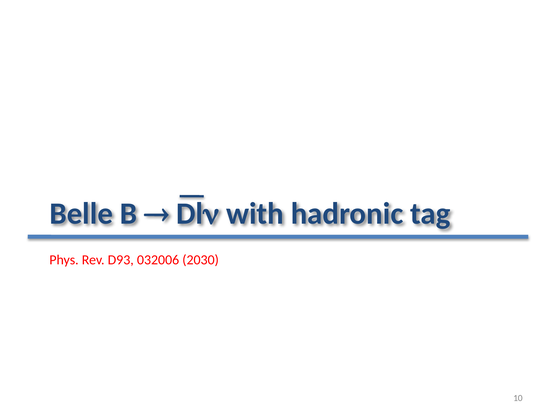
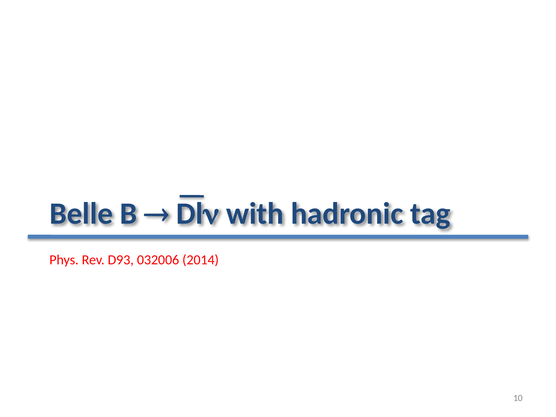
2030: 2030 -> 2014 (201, 260)
